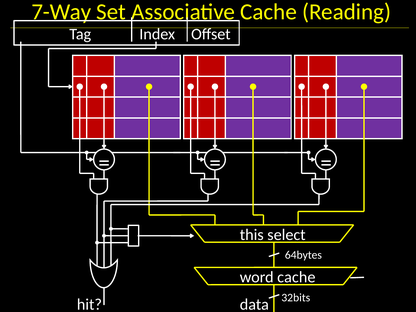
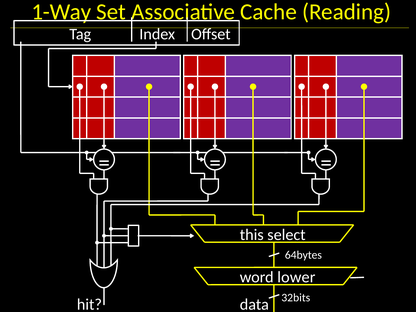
7-Way: 7-Way -> 1-Way (61, 12)
word cache: cache -> lower (296, 277)
